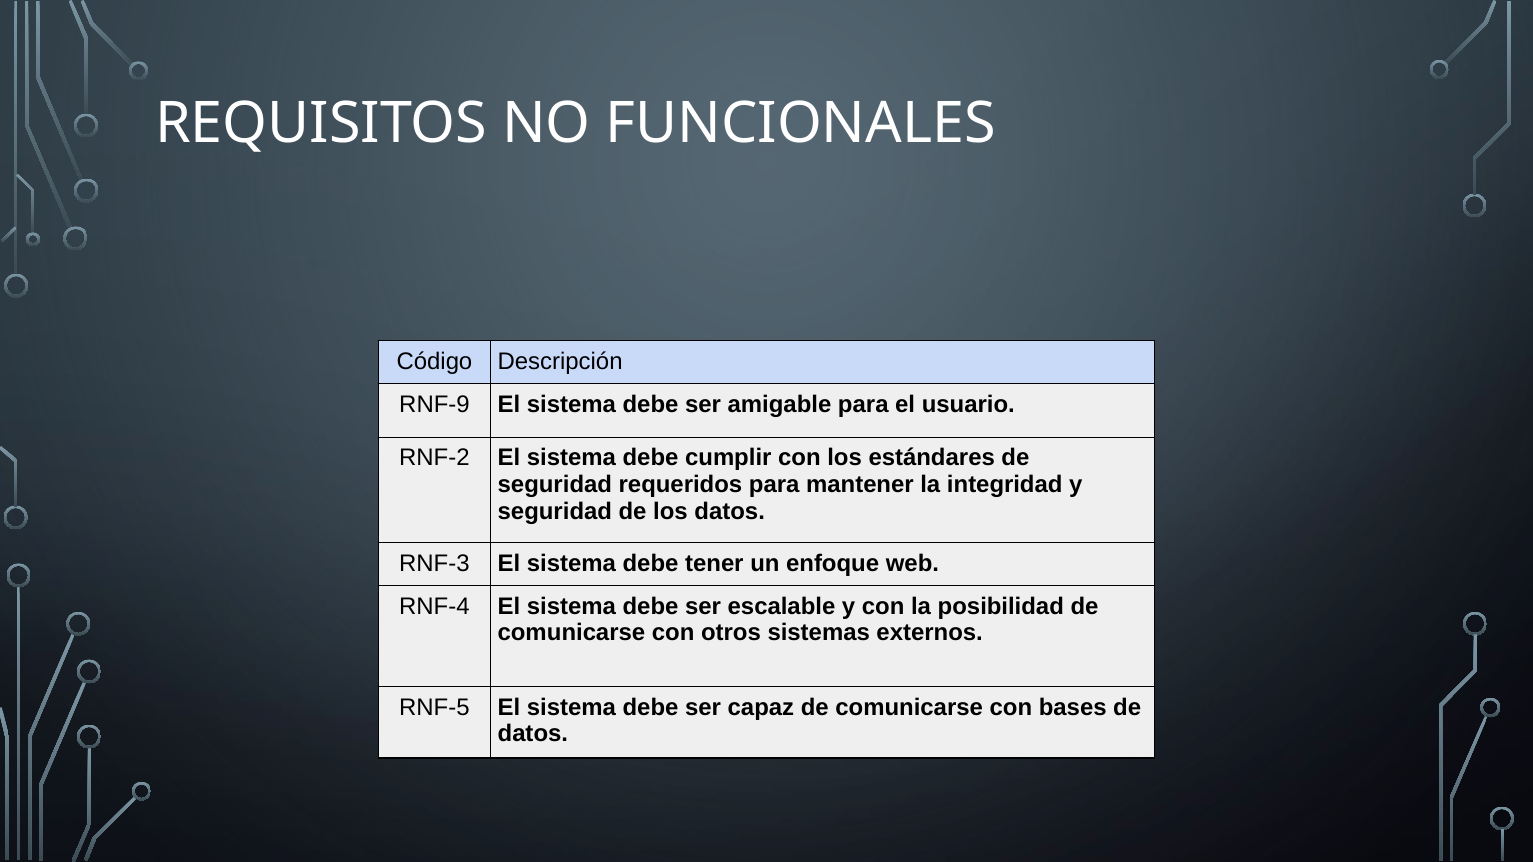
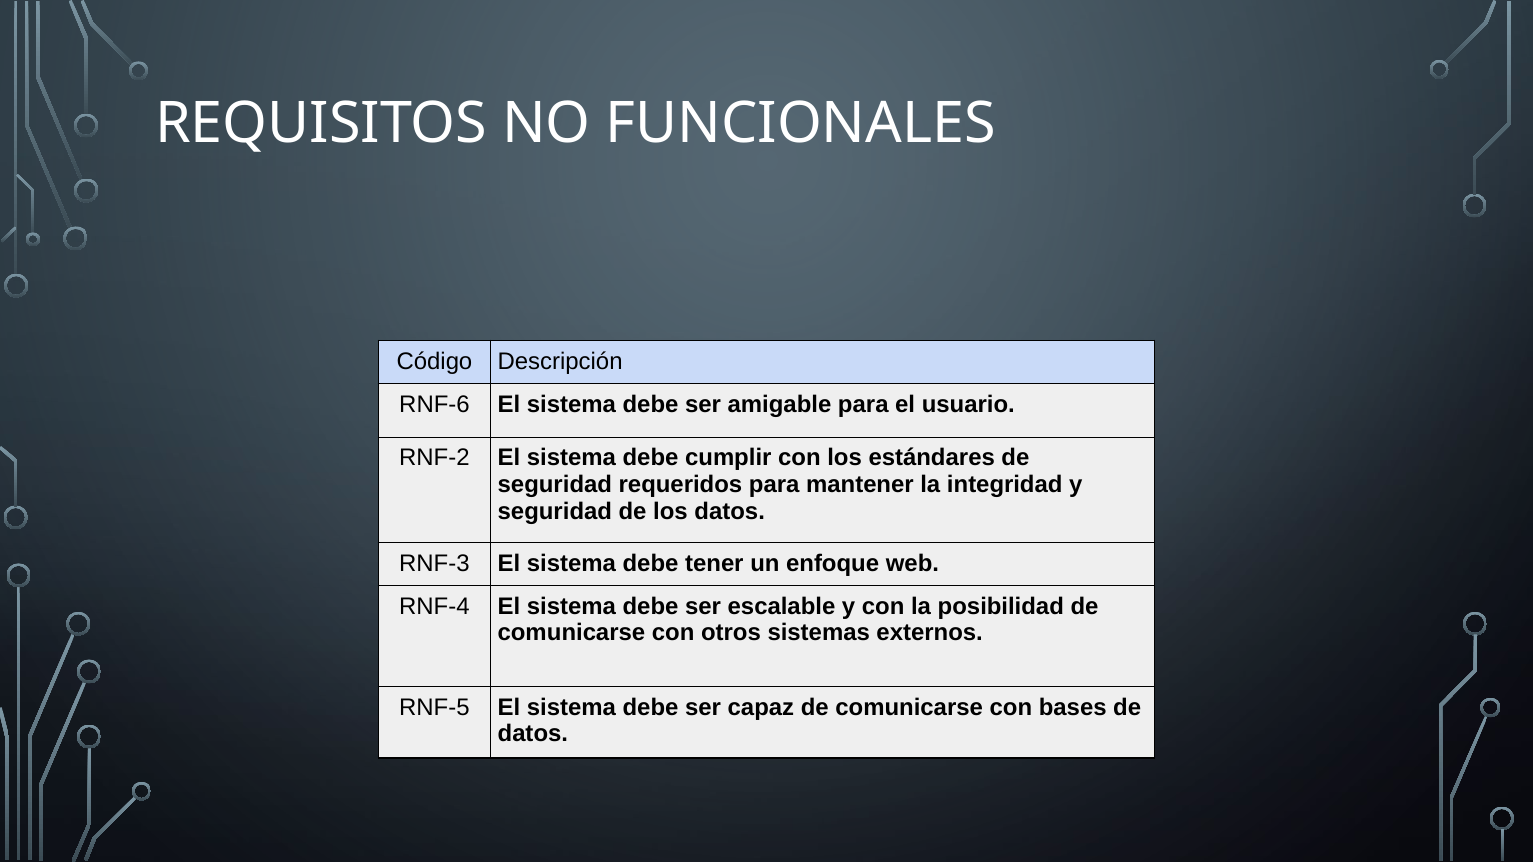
RNF-9: RNF-9 -> RNF-6 (434, 404)
